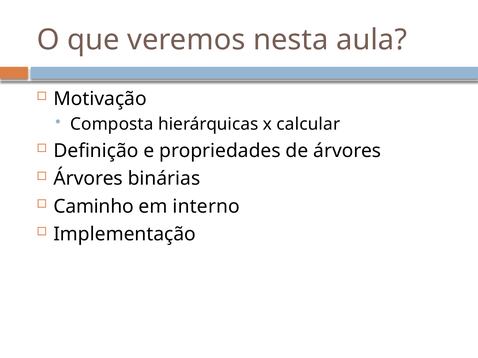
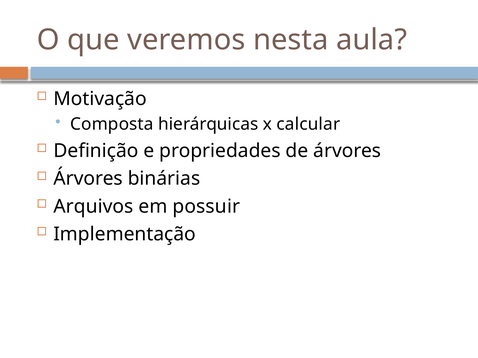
Caminho: Caminho -> Arquivos (93, 207)
interno: interno -> possuir (206, 207)
